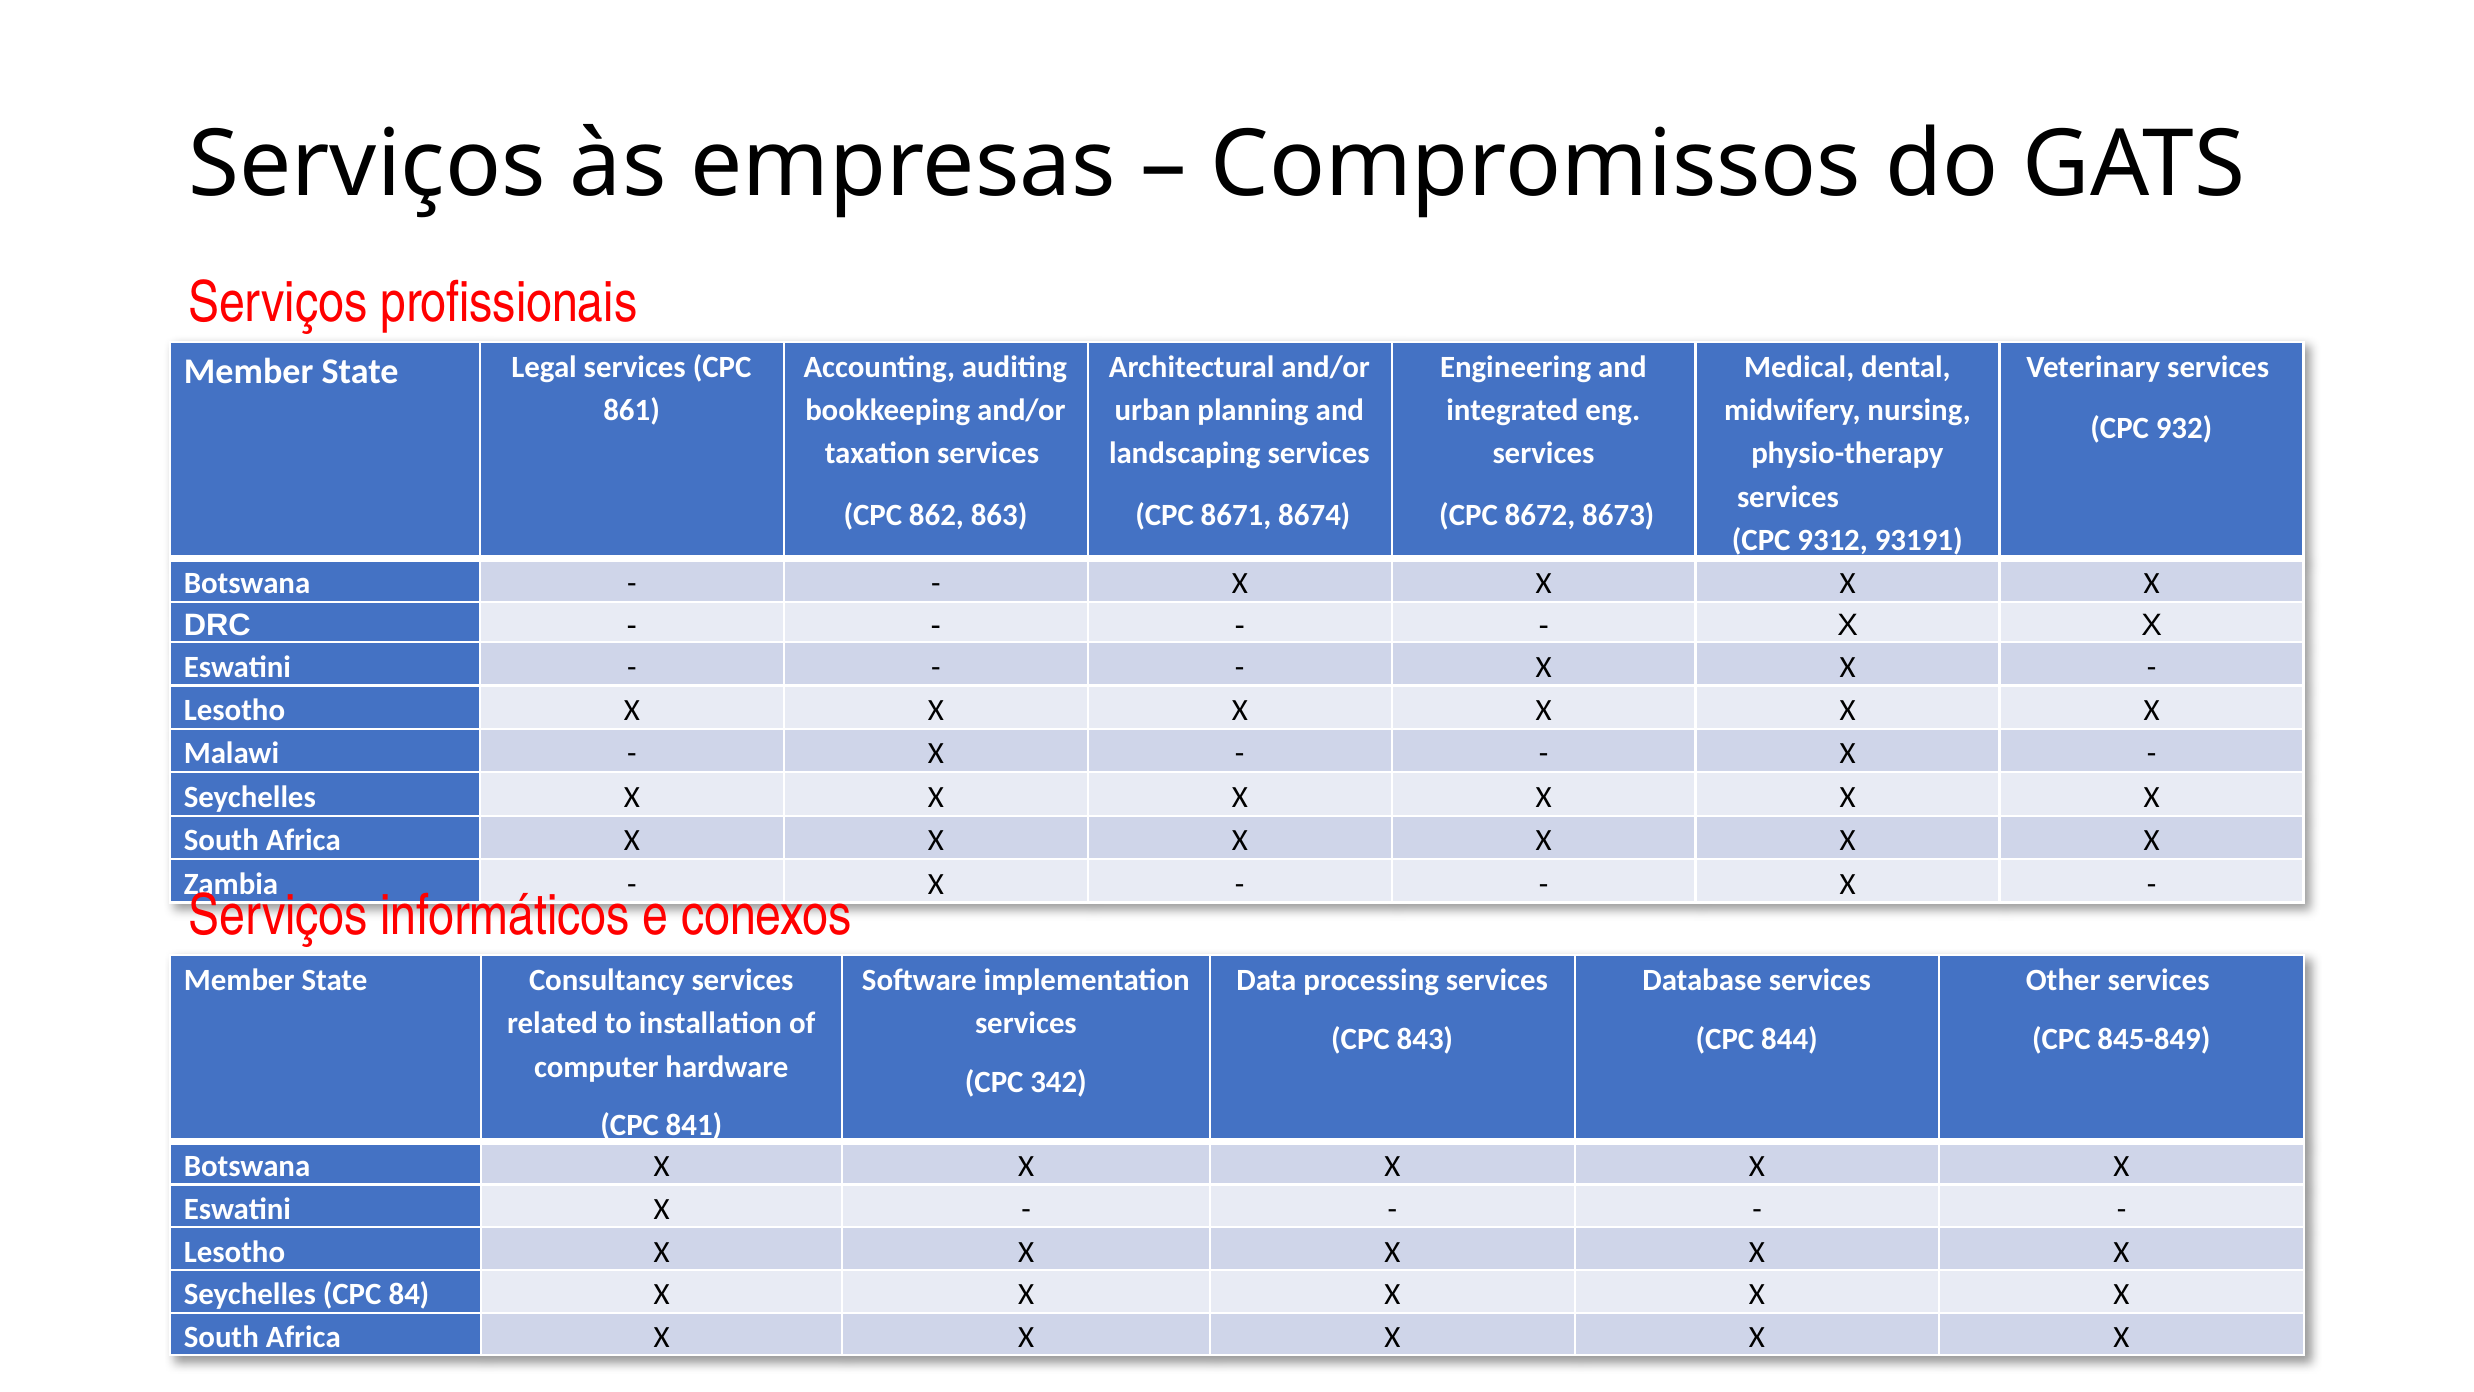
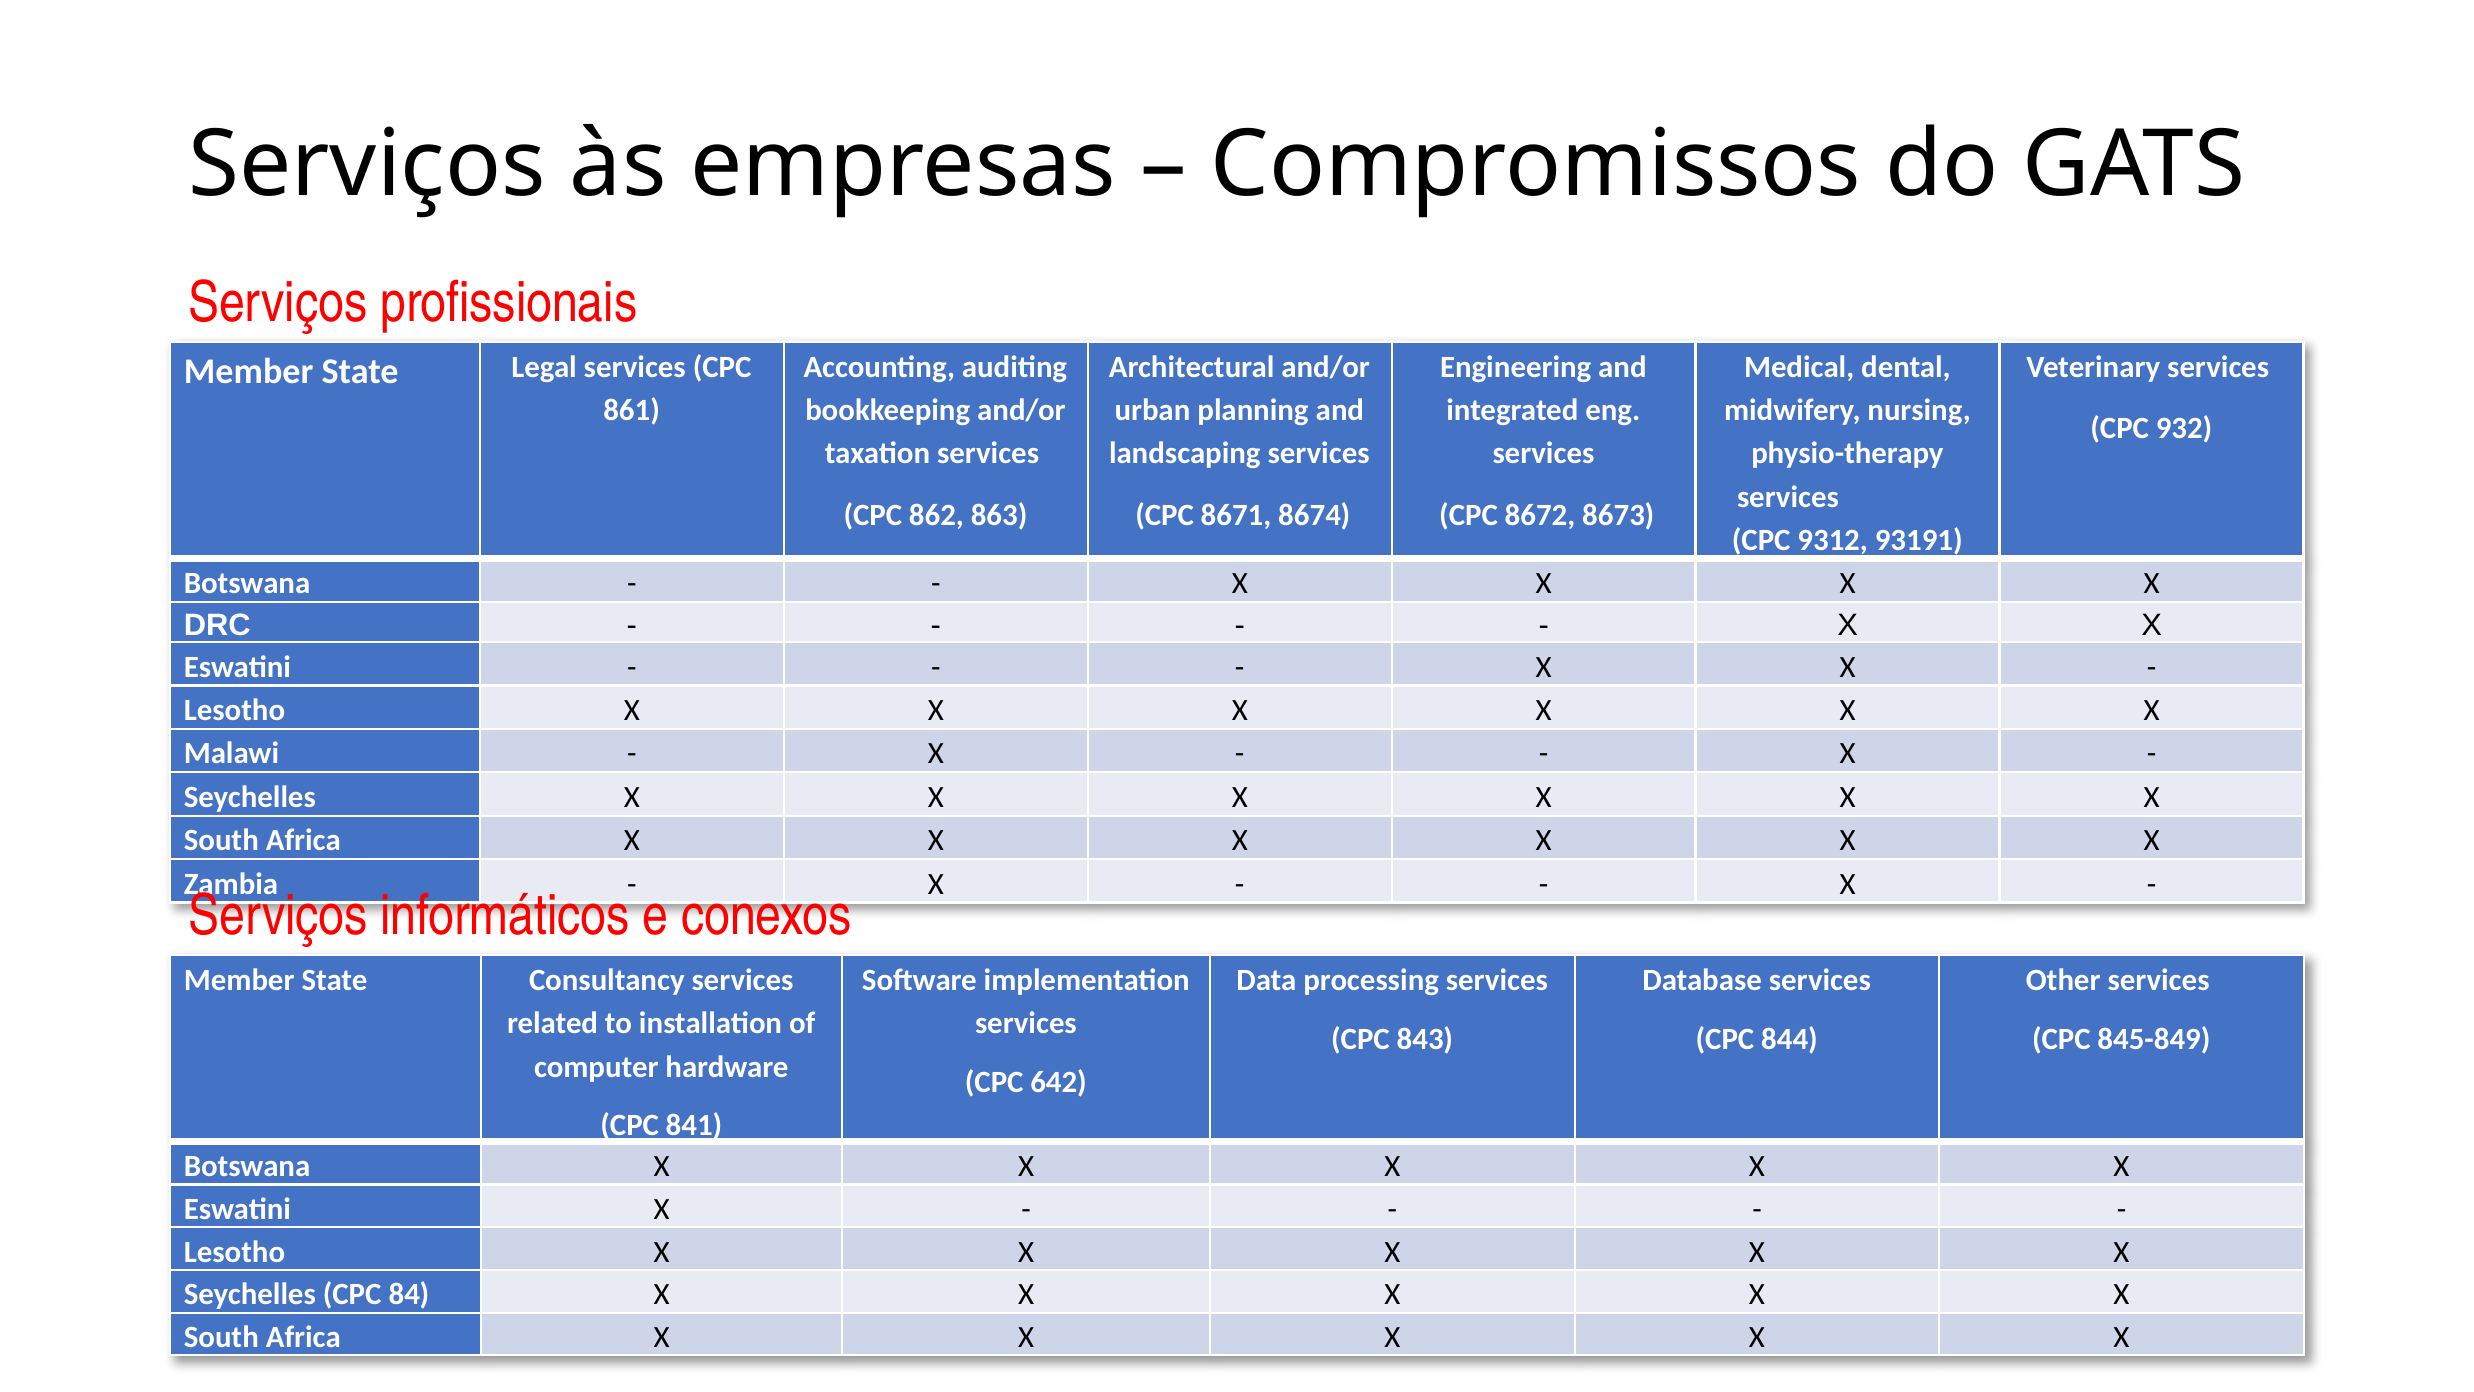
342: 342 -> 642 (1059, 1082)
